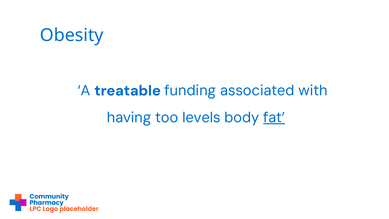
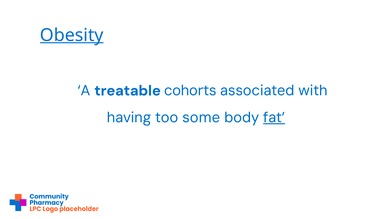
Obesity underline: none -> present (72, 35)
funding: funding -> cohorts (190, 91)
levels: levels -> some (201, 117)
